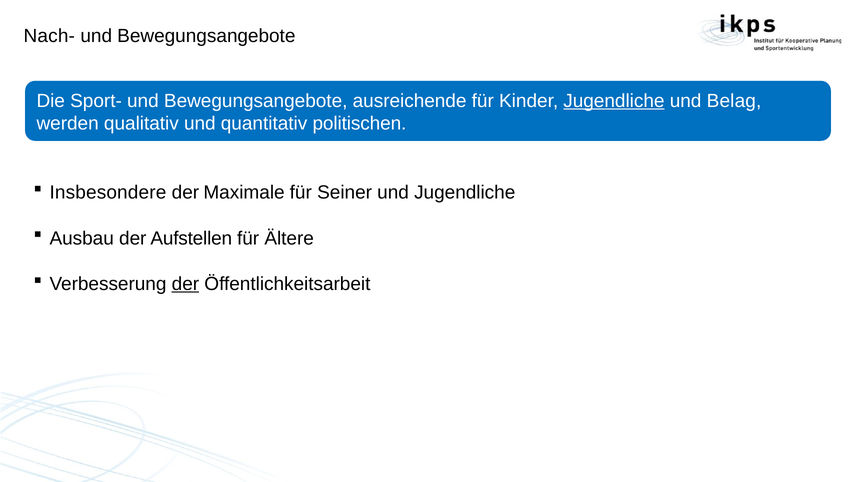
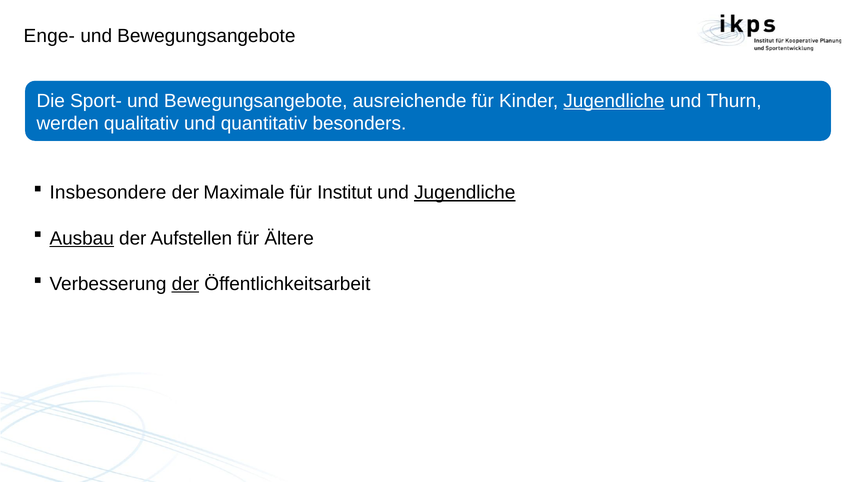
Nach-: Nach- -> Enge- (49, 36)
Belag: Belag -> Thurn (734, 101)
politischen: politischen -> besonders (359, 123)
Seiner: Seiner -> Institut (345, 192)
Jugendliche underline: none -> present (465, 192)
Ausbau underline: none -> present (82, 238)
